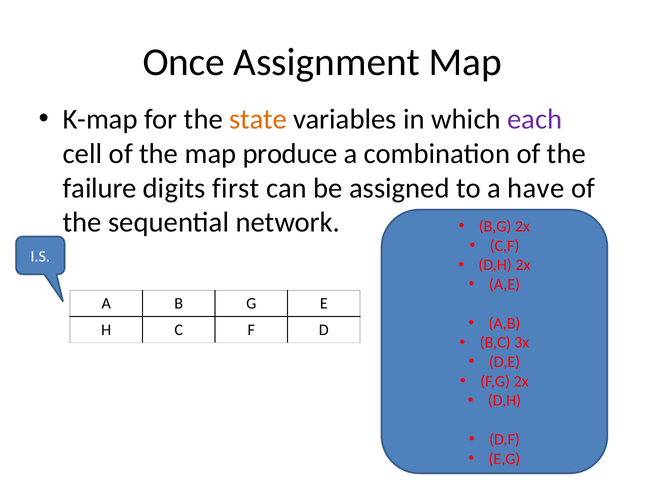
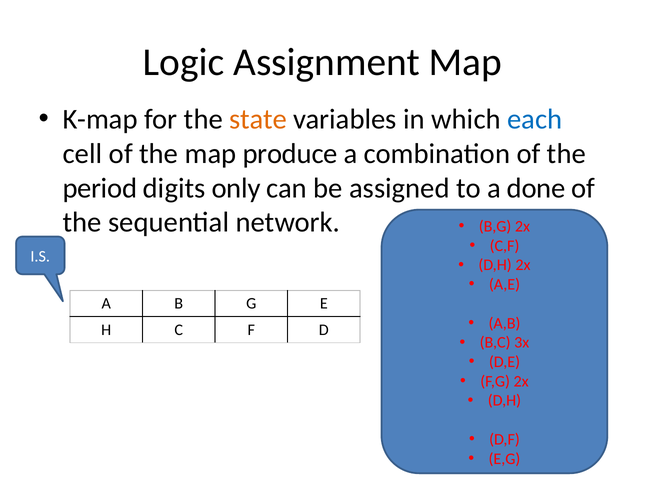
Once: Once -> Logic (183, 62)
each colour: purple -> blue (535, 119)
failure: failure -> period (100, 188)
first: first -> only (236, 188)
have: have -> done (536, 188)
